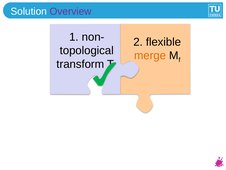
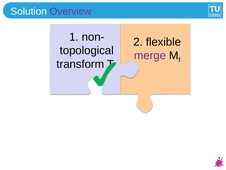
merge colour: orange -> purple (150, 55)
